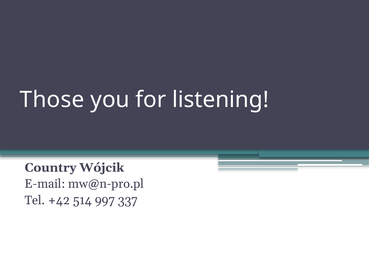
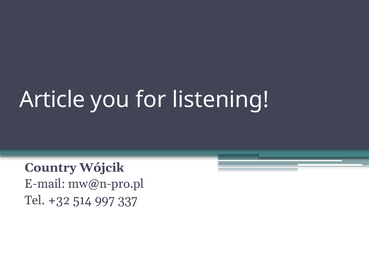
Those: Those -> Article (52, 100)
+42: +42 -> +32 (59, 200)
